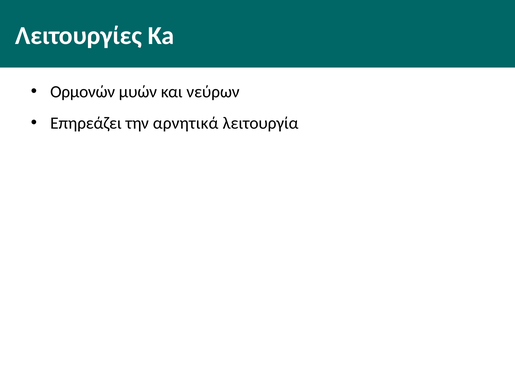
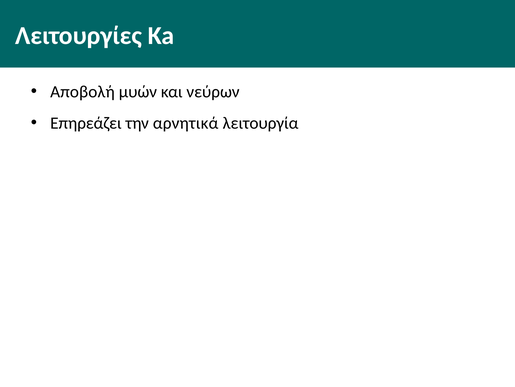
Ορμονών: Ορμονών -> Αποβολή (82, 92)
